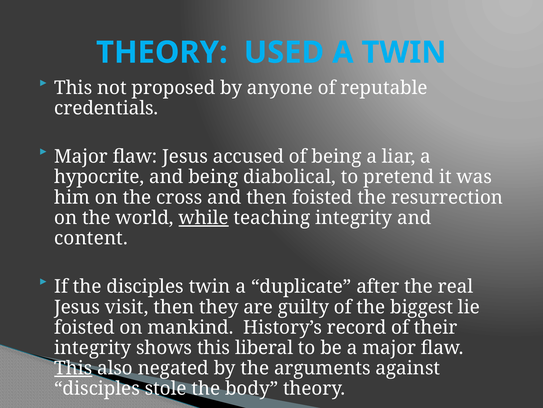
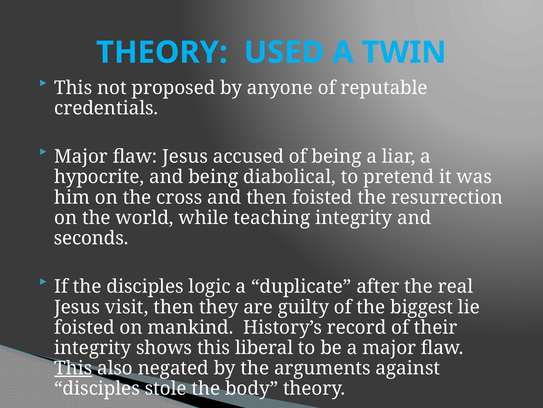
while underline: present -> none (204, 217)
content: content -> seconds (91, 238)
disciples twin: twin -> logic (210, 286)
